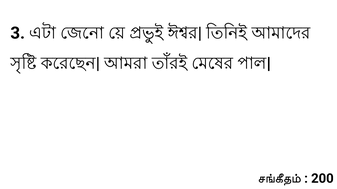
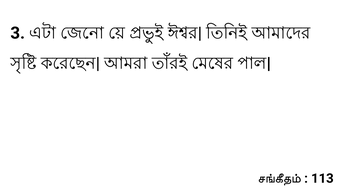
200: 200 -> 113 (322, 179)
